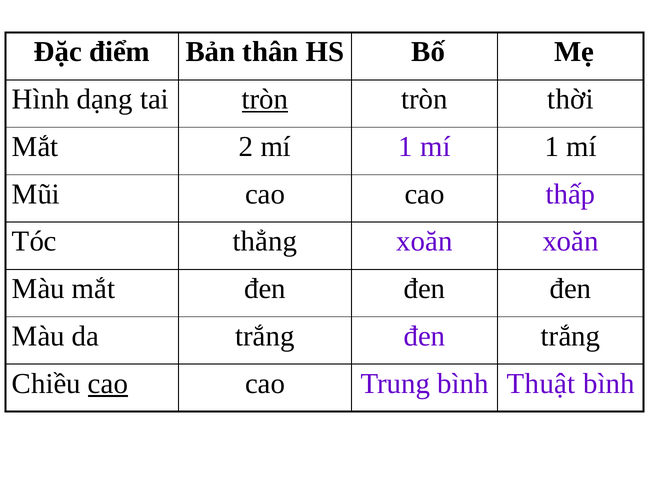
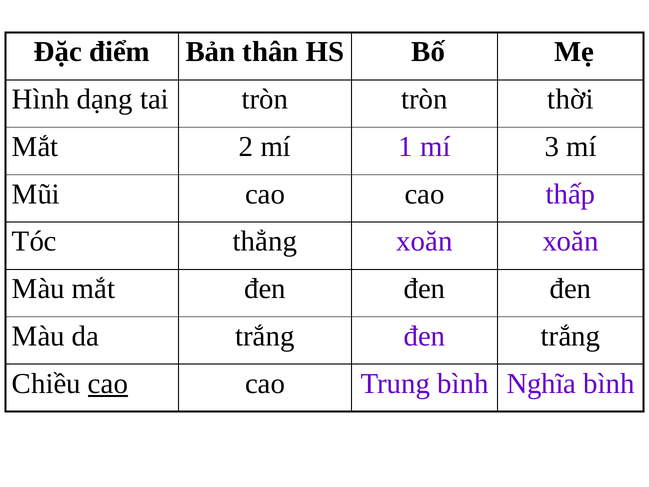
tròn underline: present -> none (265, 99)
1 mí 1: 1 -> 3 (552, 147)
Thuật: Thuật -> Nghĩa (541, 383)
